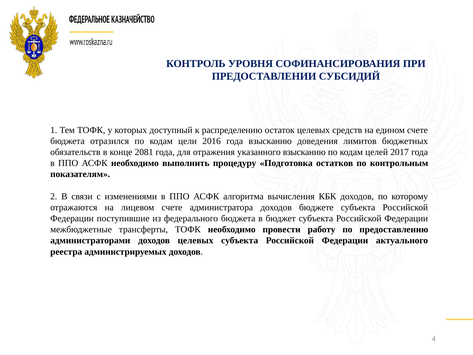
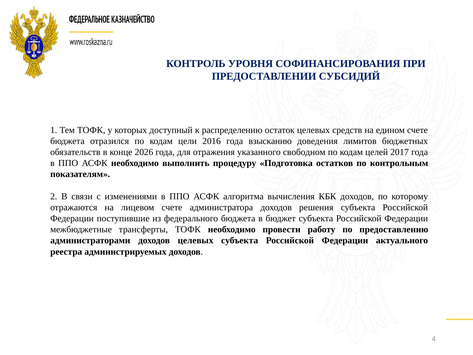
2081: 2081 -> 2026 (144, 152)
указанного взысканию: взысканию -> свободном (304, 152)
бюджете: бюджете -> решения (316, 207)
